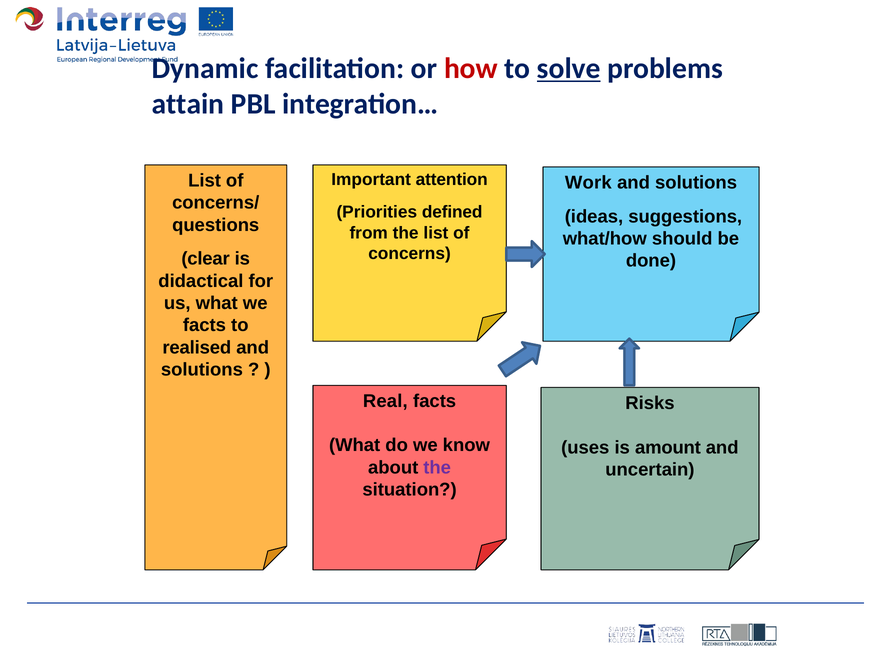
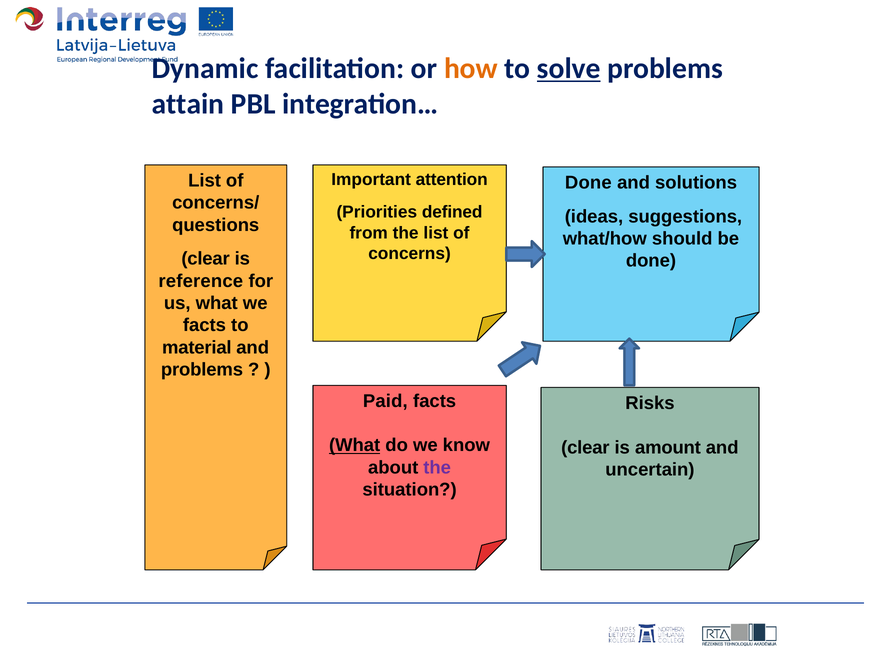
how colour: red -> orange (471, 69)
Work: Work -> Done (588, 183)
didactical: didactical -> reference (201, 281)
realised: realised -> material (197, 348)
solutions: solutions -> problems (202, 370)
Real: Real -> Paid (385, 401)
What underline: none -> present (355, 446)
uses: uses -> clear (585, 448)
